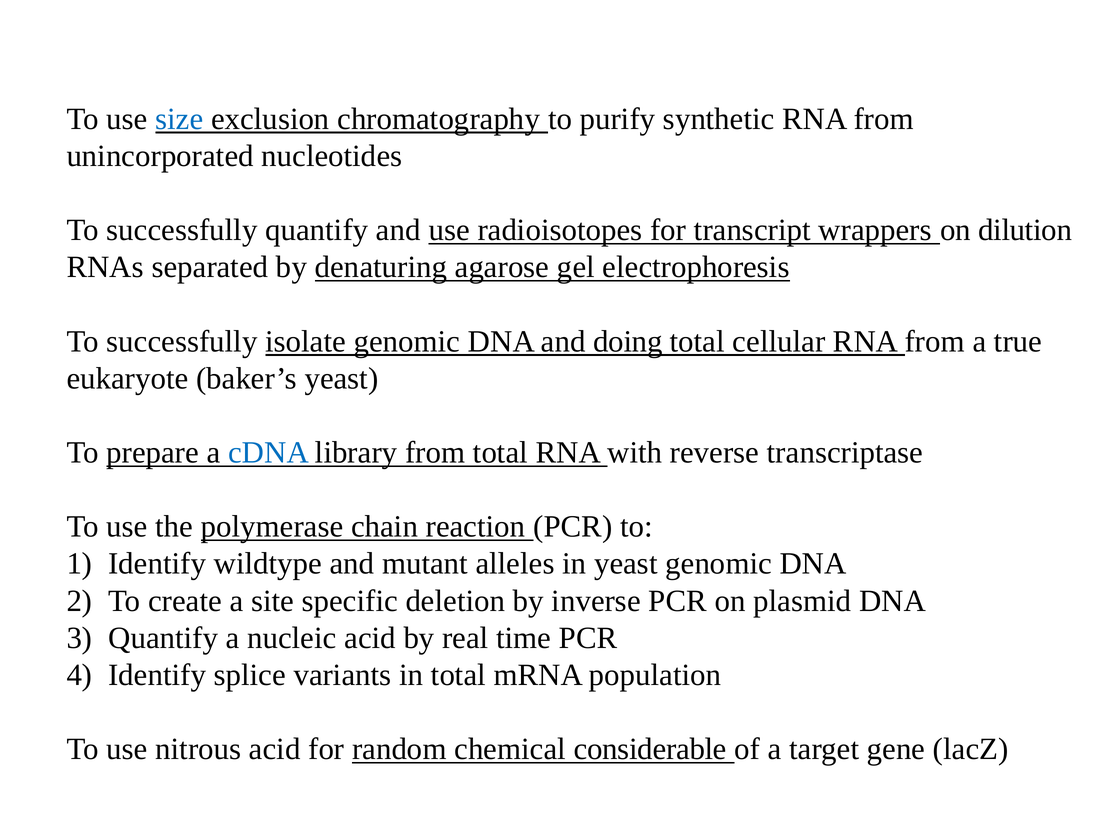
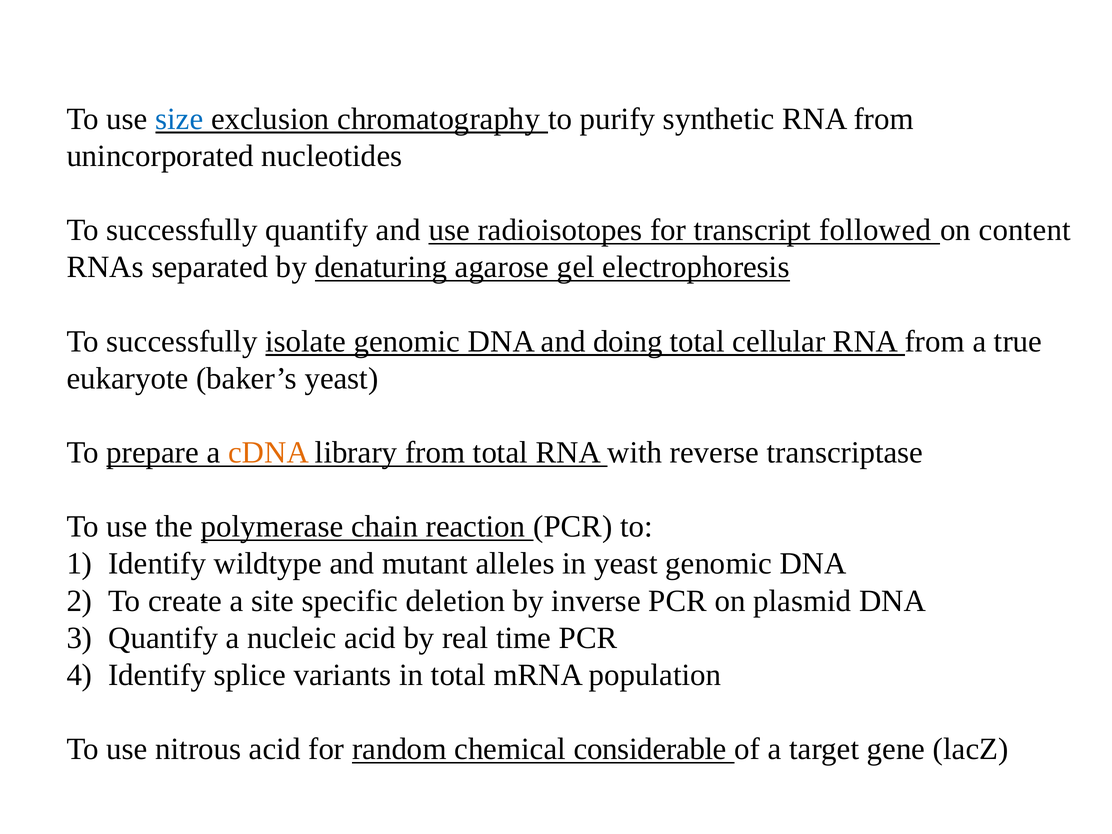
wrappers: wrappers -> followed (875, 230)
dilution: dilution -> content (1025, 230)
cDNA colour: blue -> orange (268, 453)
